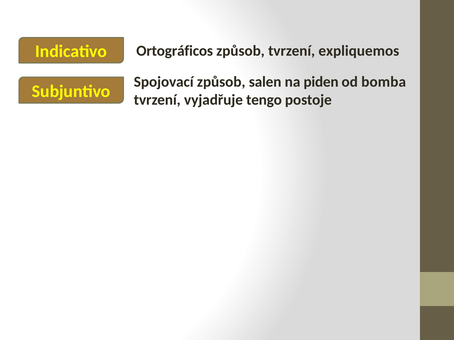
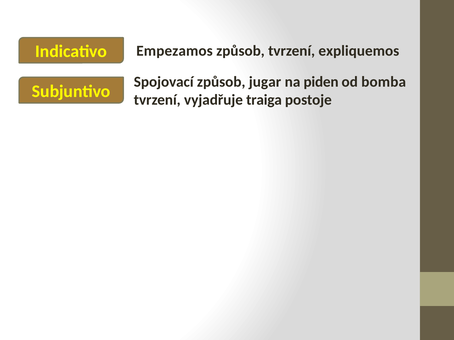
Ortográficos: Ortográficos -> Empezamos (175, 51)
salen: salen -> jugar (265, 82)
tengo: tengo -> traiga (264, 100)
